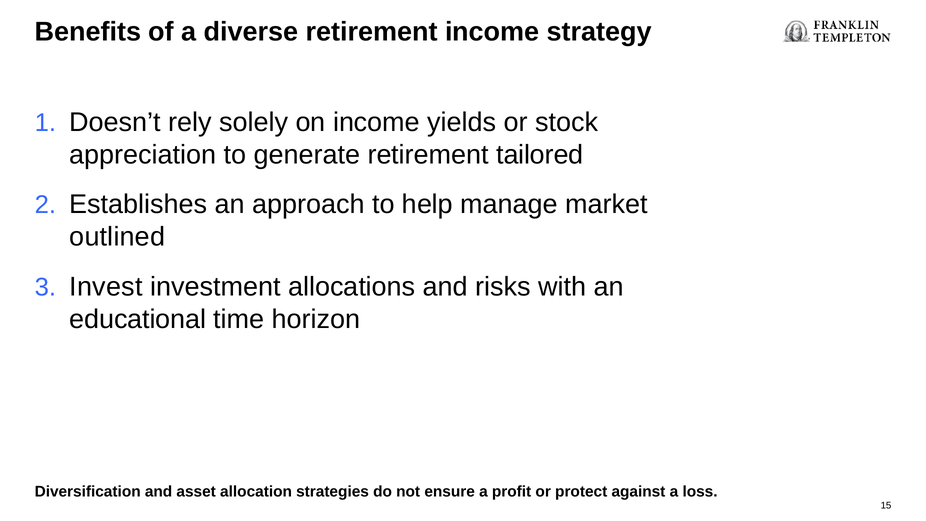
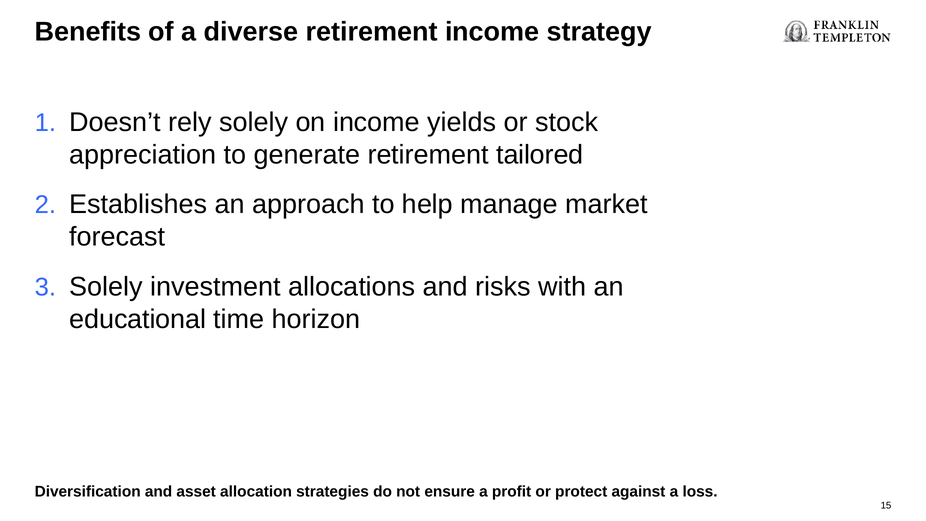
outlined: outlined -> forecast (117, 237)
Invest: Invest -> Solely (106, 287)
